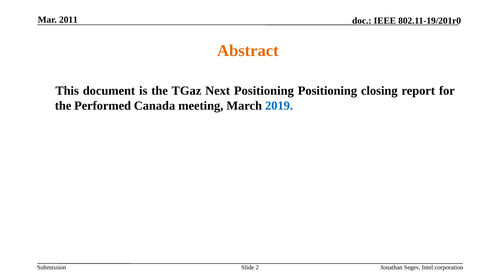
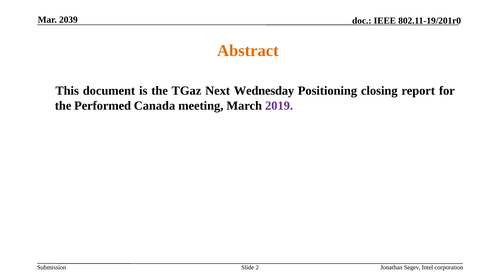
2011: 2011 -> 2039 (68, 20)
Next Positioning: Positioning -> Wednesday (264, 91)
2019 colour: blue -> purple (279, 106)
